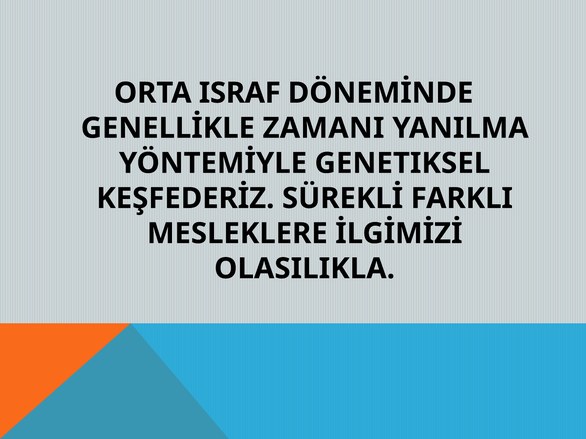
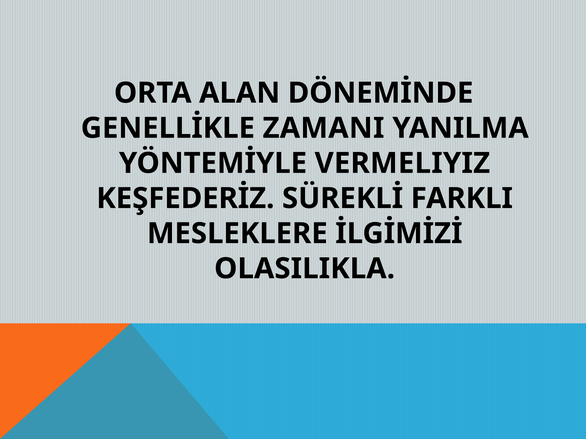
ISRAF: ISRAF -> ALAN (240, 93)
GENETIKSEL: GENETIKSEL -> VERMELIYIZ (402, 163)
